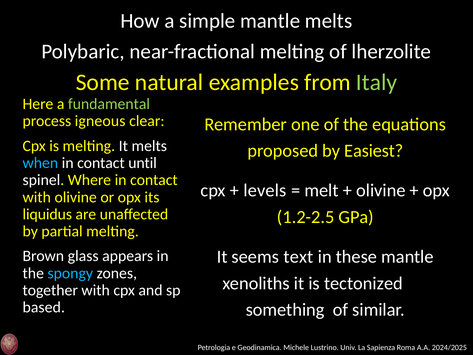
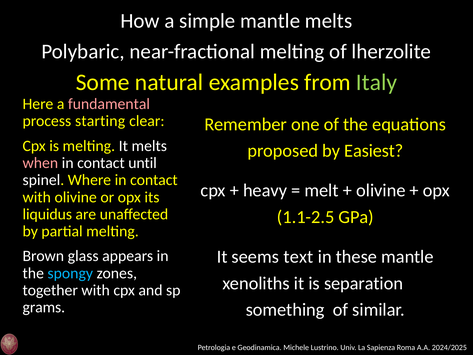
fundamental colour: light green -> pink (109, 104)
igneous: igneous -> starting (100, 121)
when colour: light blue -> pink (40, 163)
levels: levels -> heavy (265, 190)
1.2-2.5: 1.2-2.5 -> 1.1-2.5 (306, 217)
tectonized: tectonized -> separation (364, 283)
based: based -> grams (44, 307)
